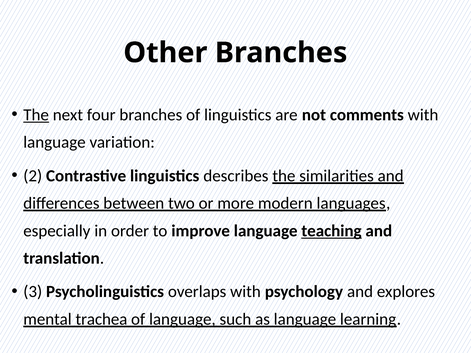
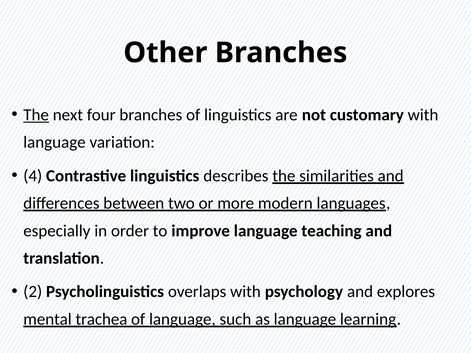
comments: comments -> customary (367, 115)
2: 2 -> 4 (33, 176)
teaching underline: present -> none (331, 231)
3: 3 -> 2 (33, 292)
